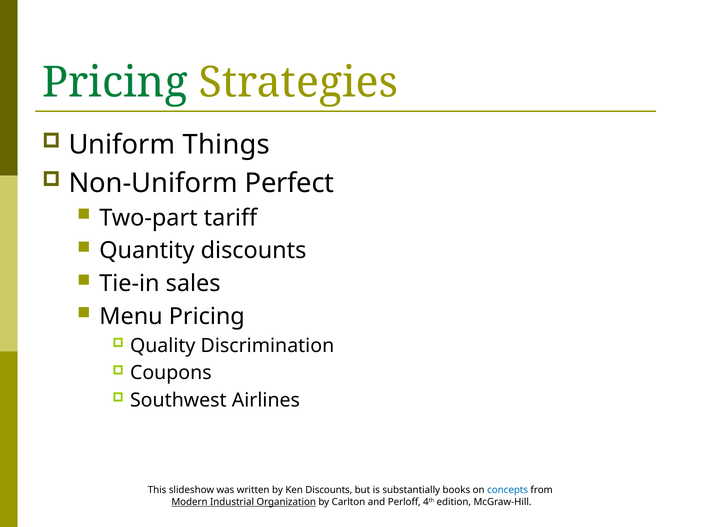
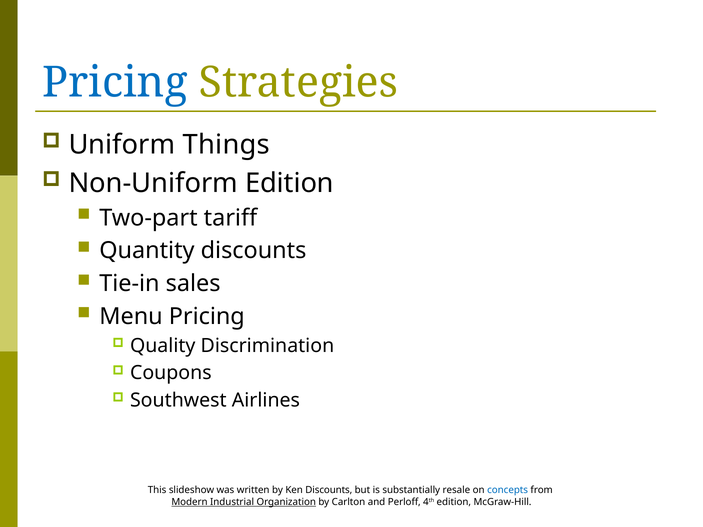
Pricing colour: green -> blue (115, 83)
Non-Uniform Perfect: Perfect -> Edition (290, 183)
books: books -> resale (456, 490)
